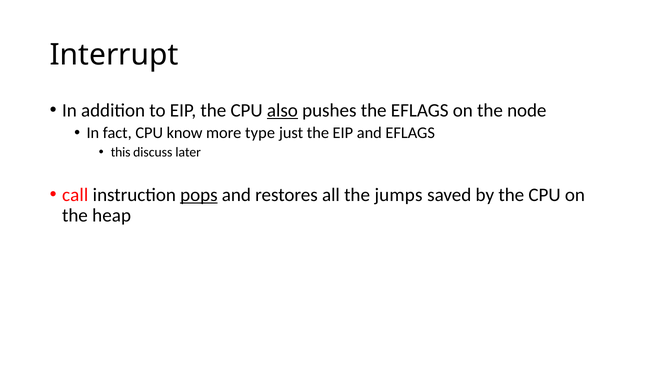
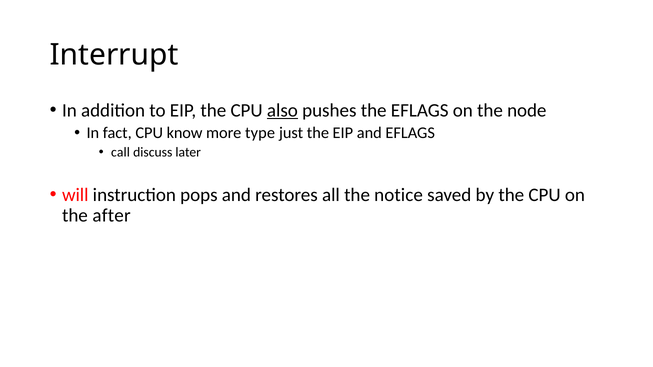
this: this -> call (120, 152)
call: call -> will (75, 195)
pops underline: present -> none (199, 195)
jumps: jumps -> notice (399, 195)
heap: heap -> after (112, 216)
